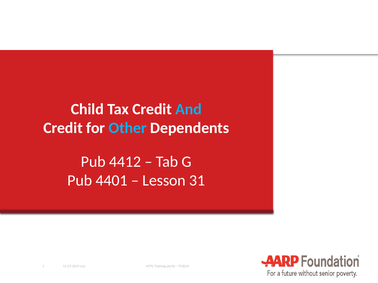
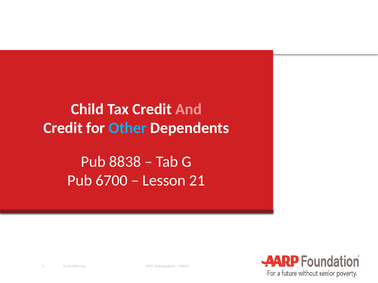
And colour: light blue -> pink (189, 109)
4412: 4412 -> 8838 (125, 162)
4401: 4401 -> 6700 (112, 181)
31: 31 -> 21 (197, 181)
